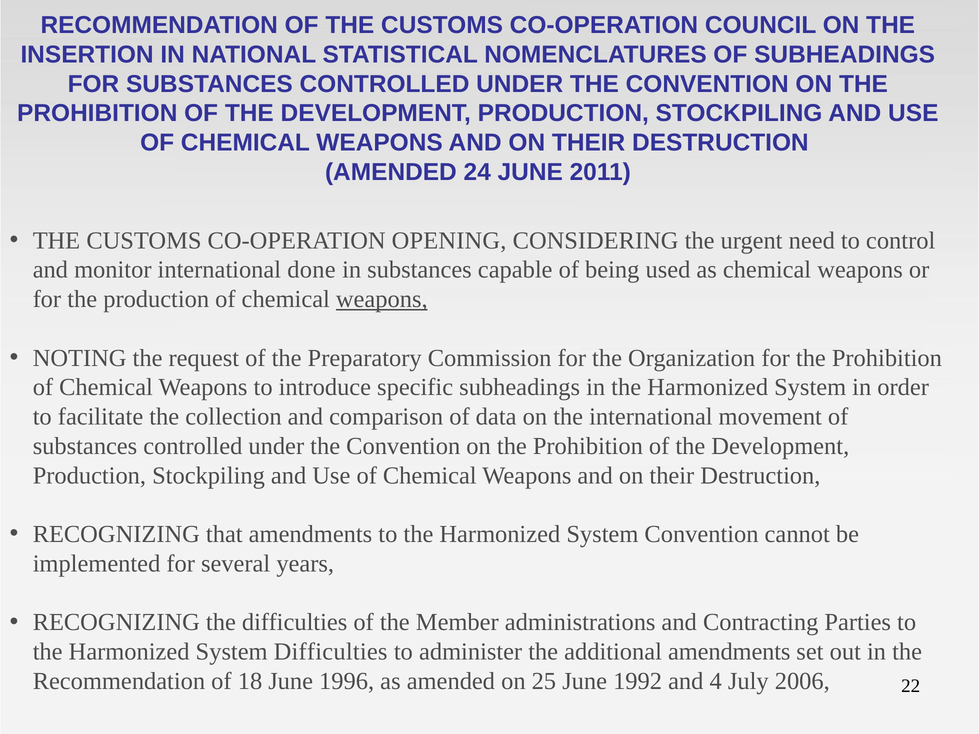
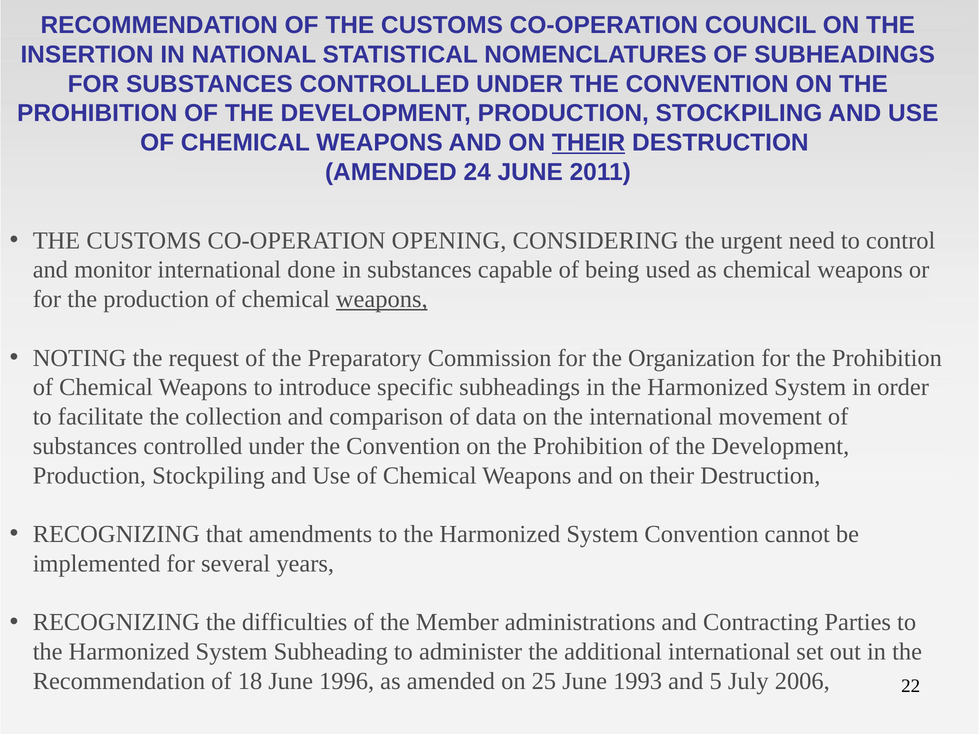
THEIR underline: none -> present (589, 143)
System Difficulties: Difficulties -> Subheading (331, 652)
additional amendments: amendments -> international (729, 652)
1992: 1992 -> 1993 (638, 681)
4: 4 -> 5 (716, 681)
